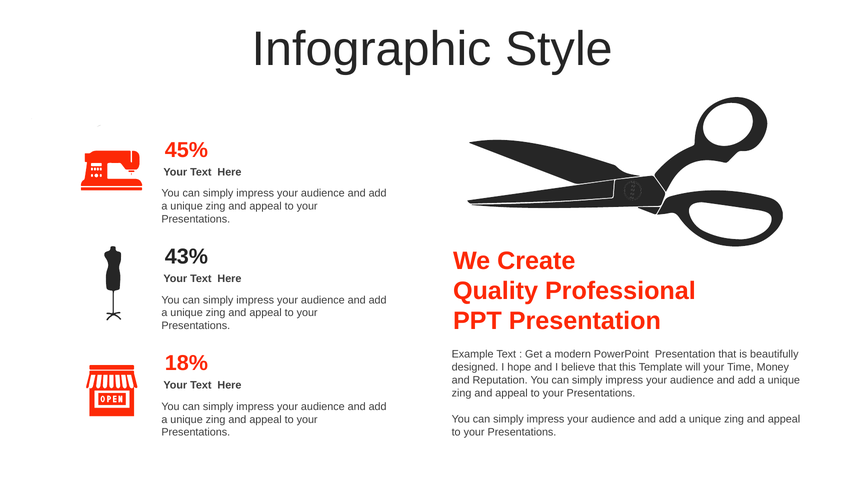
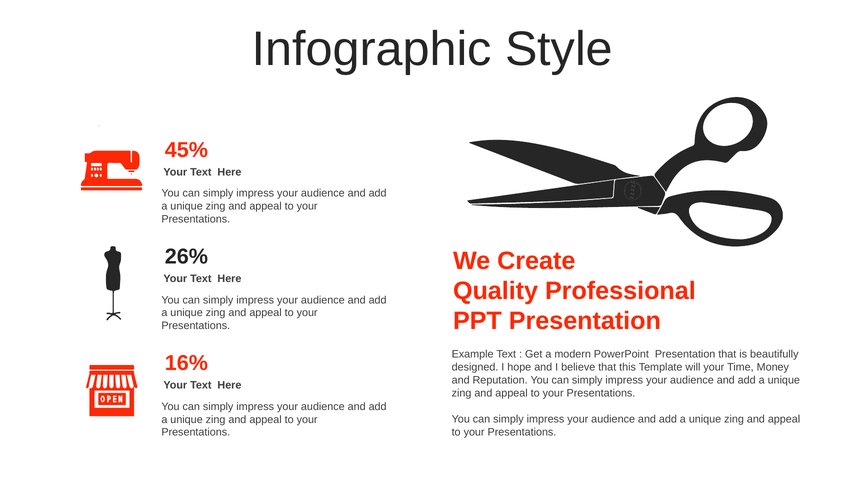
43%: 43% -> 26% (186, 257)
18%: 18% -> 16% (186, 363)
